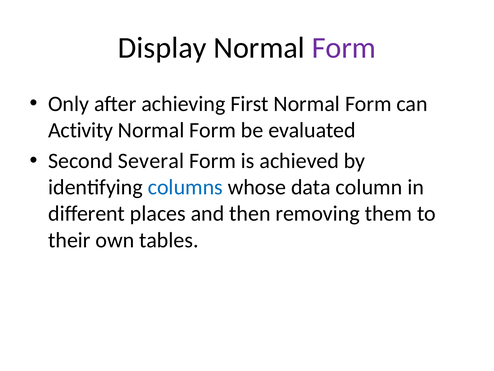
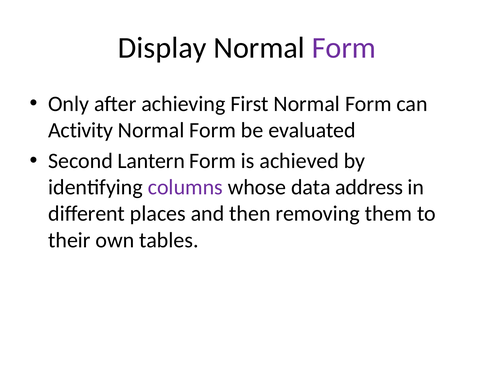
Several: Several -> Lantern (151, 161)
columns colour: blue -> purple (185, 187)
column: column -> address (369, 187)
